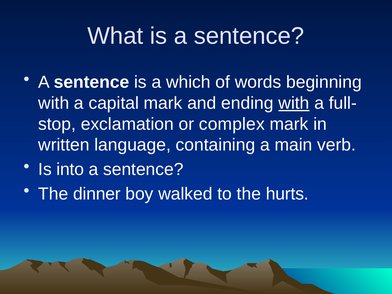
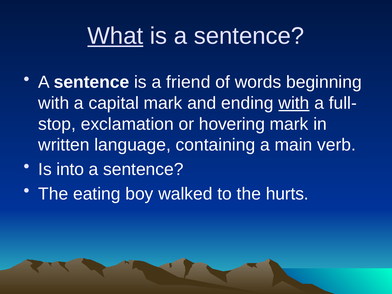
What underline: none -> present (115, 36)
which: which -> friend (188, 82)
complex: complex -> hovering (232, 124)
dinner: dinner -> eating (97, 194)
